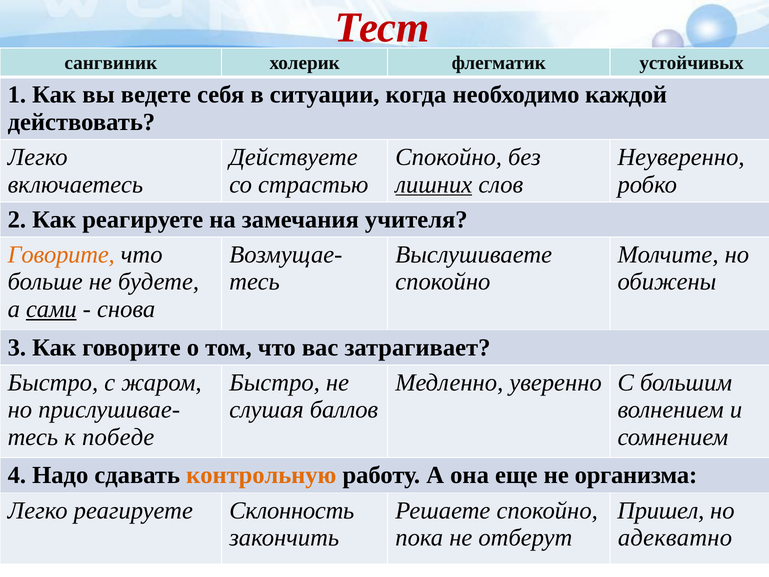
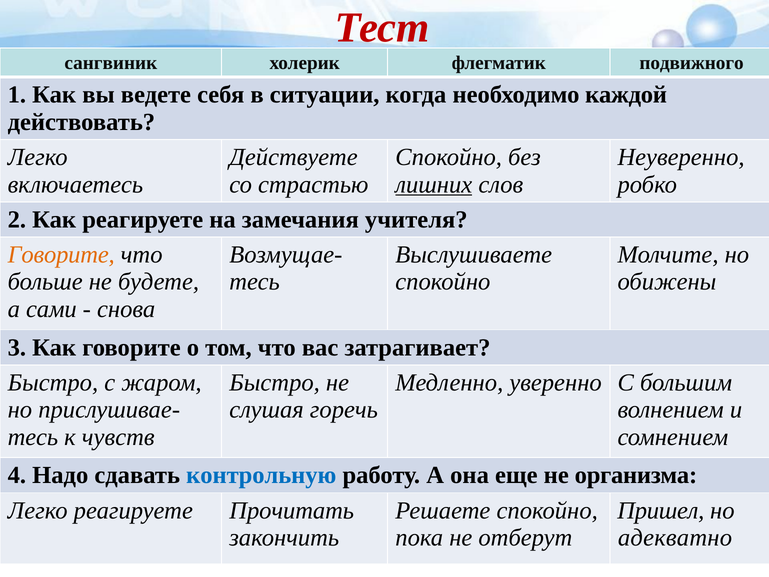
устойчивых: устойчивых -> подвижного (692, 63)
сами underline: present -> none (51, 309)
баллов: баллов -> горечь (344, 410)
победе: победе -> чувств (118, 437)
контрольную colour: orange -> blue (261, 475)
Склонность: Склонность -> Прочитать (292, 510)
